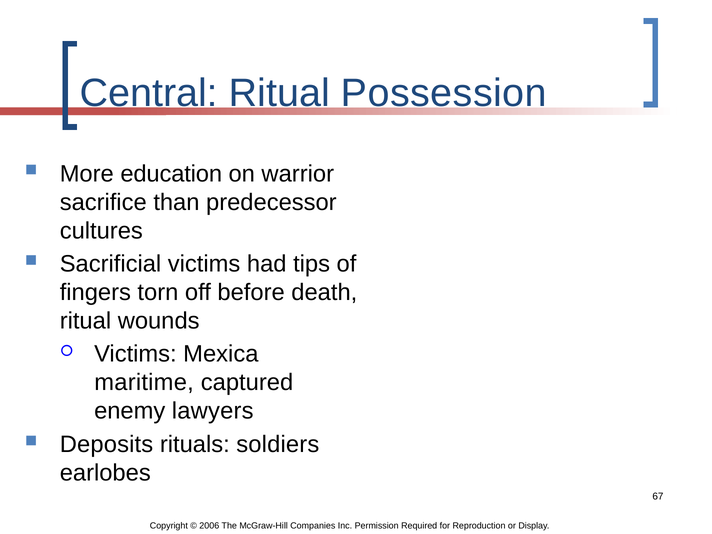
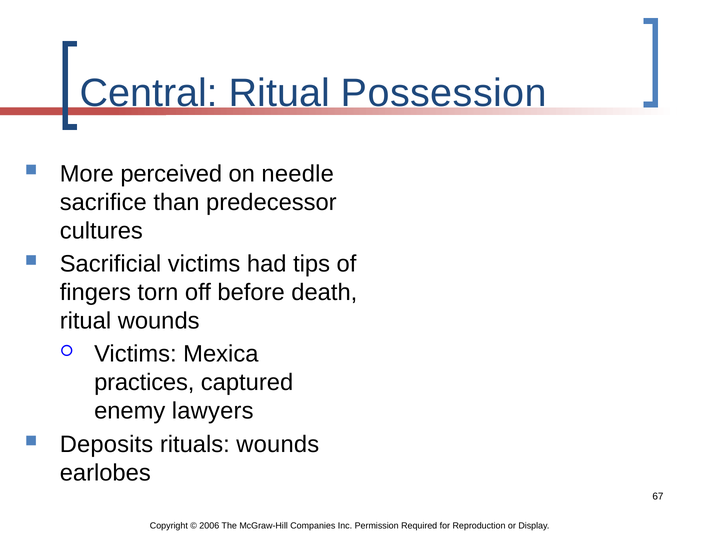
education: education -> perceived (171, 174)
warrior: warrior -> needle (298, 174)
maritime: maritime -> practices (144, 383)
rituals soldiers: soldiers -> wounds (278, 444)
